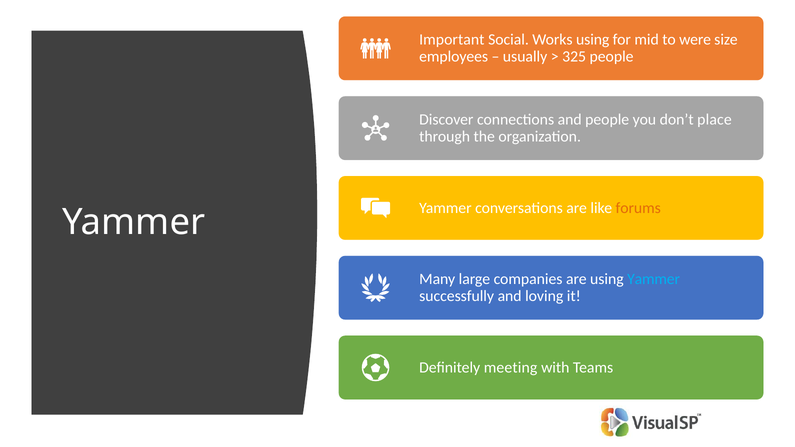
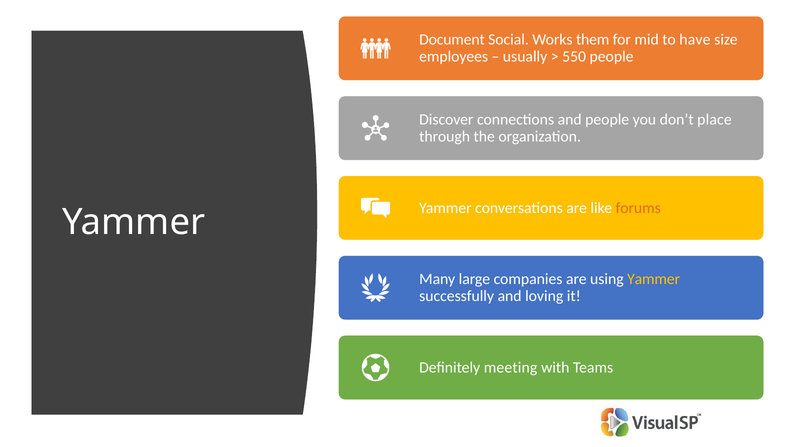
Important: Important -> Document (452, 40)
Works using: using -> them (593, 40)
were: were -> have (695, 40)
325: 325 -> 550 (574, 57)
Yammer colour: light blue -> yellow (654, 279)
